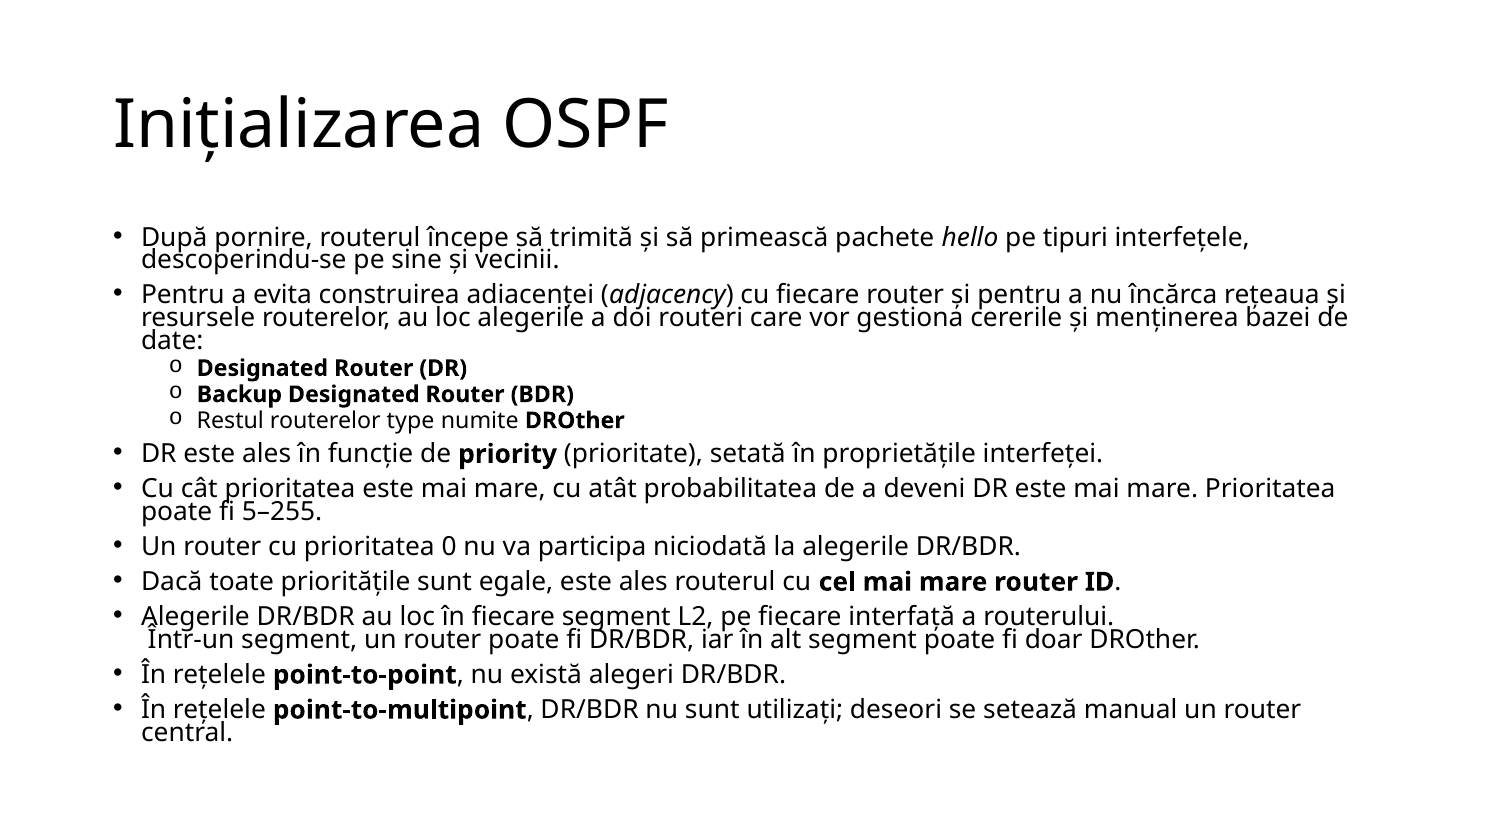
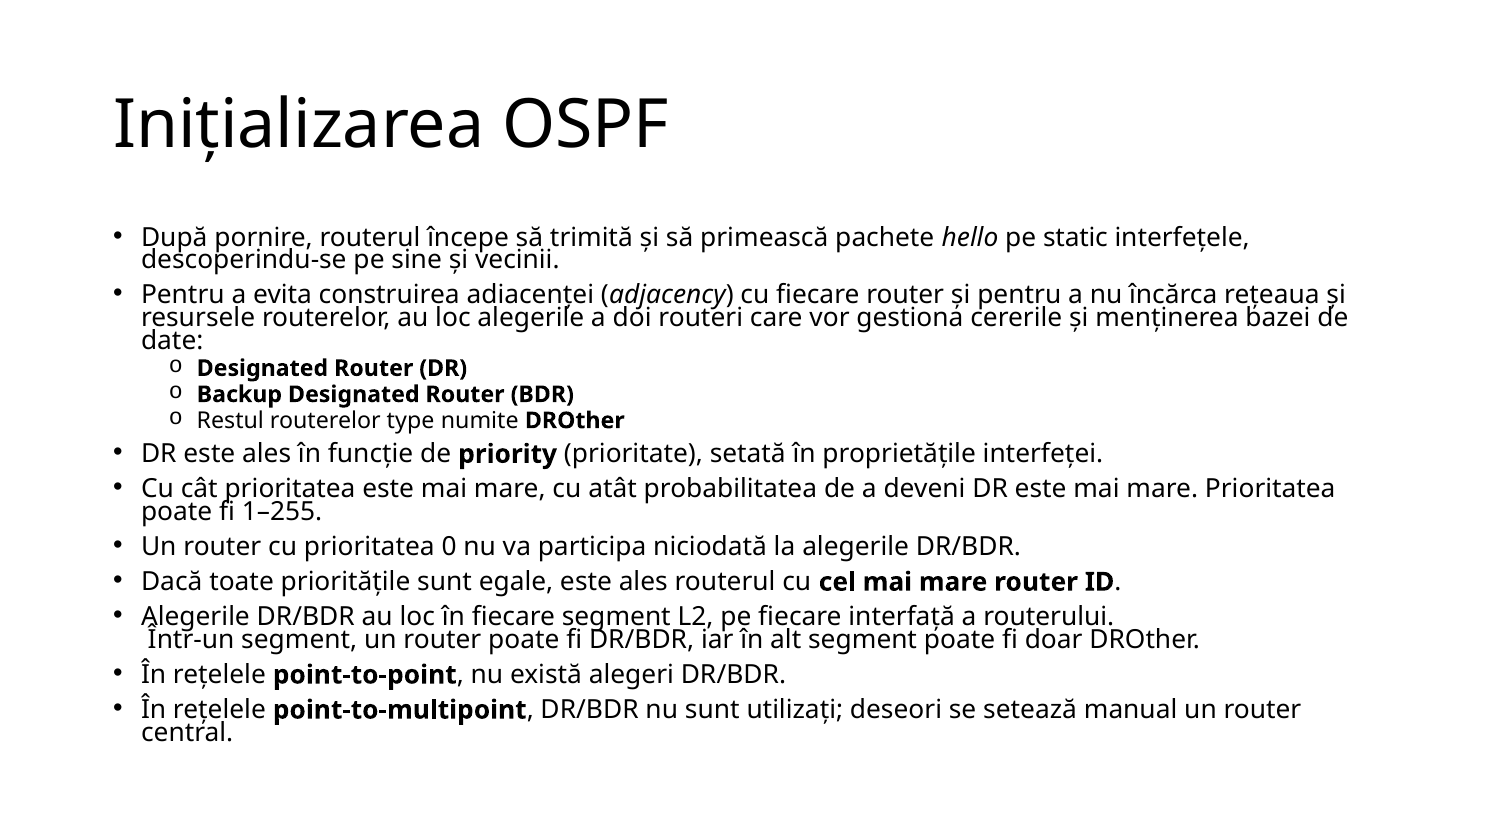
tipuri: tipuri -> static (1075, 237)
5–255: 5–255 -> 1–255 (282, 512)
